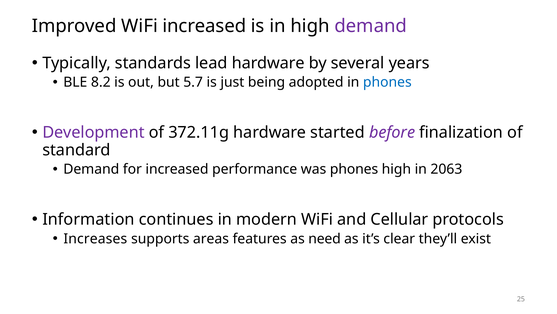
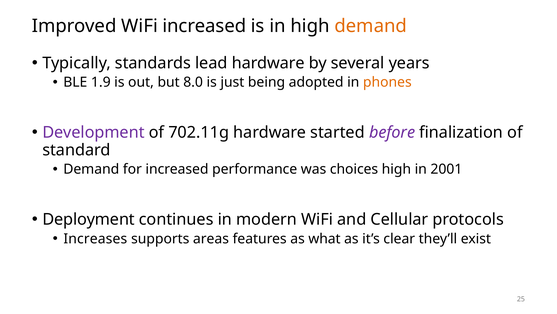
demand colour: purple -> orange (371, 26)
8.2: 8.2 -> 1.9 (101, 82)
5.7: 5.7 -> 8.0 (193, 82)
phones colour: blue -> orange (387, 82)
372.11g: 372.11g -> 702.11g (199, 132)
was phones: phones -> choices (354, 169)
2063: 2063 -> 2001 (446, 169)
Information: Information -> Deployment (89, 219)
need: need -> what (324, 238)
